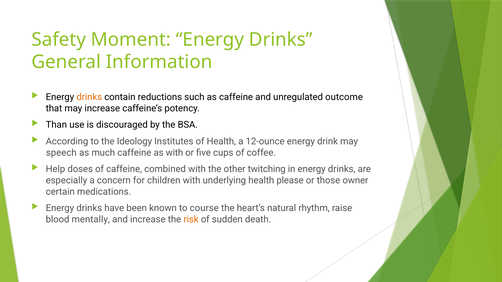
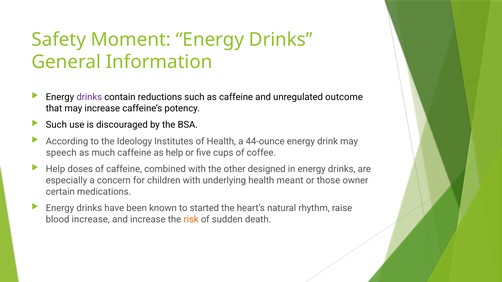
drinks colour: orange -> purple (89, 97)
Than: Than -> Such (56, 125)
12-ounce: 12-ounce -> 44-ounce (265, 142)
as with: with -> help (174, 153)
twitching: twitching -> designed (267, 169)
please: please -> meant (290, 181)
course: course -> started (204, 208)
blood mentally: mentally -> increase (91, 220)
